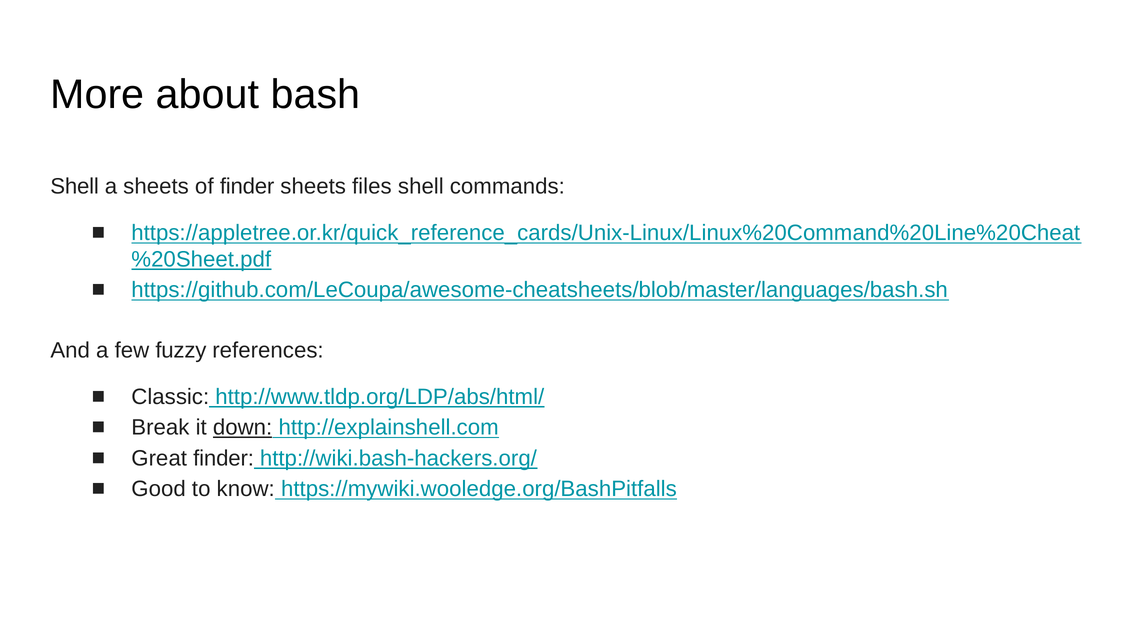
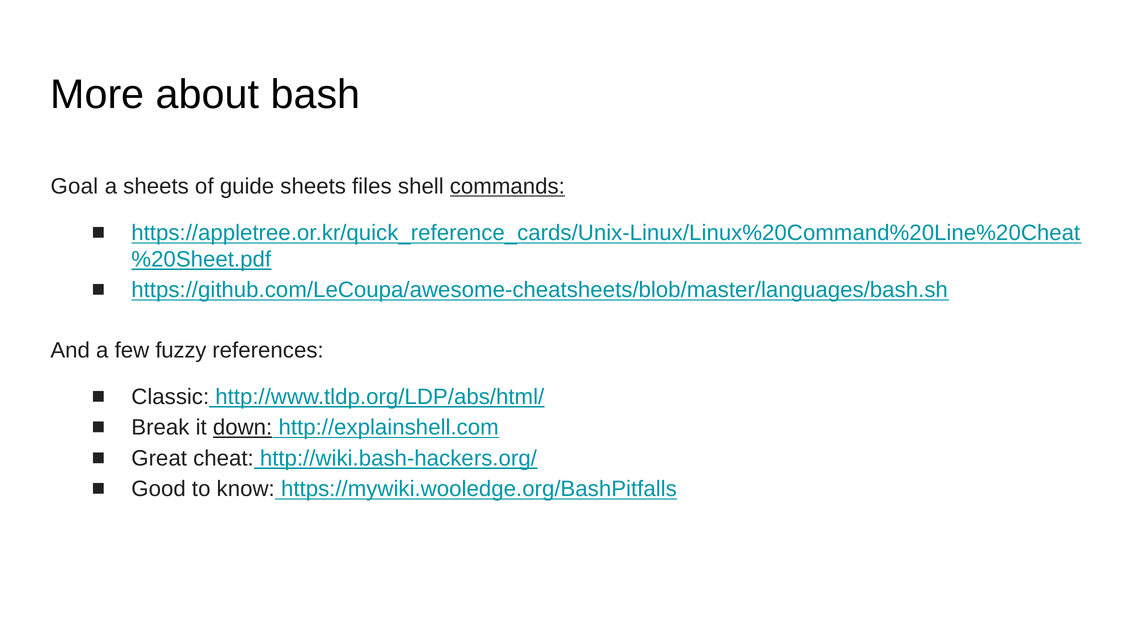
Shell: Shell -> Goal (74, 186)
of finder: finder -> guide (247, 186)
commands underline: none -> present (507, 186)
Great finder: finder -> cheat (223, 458)
